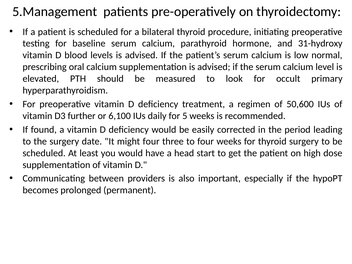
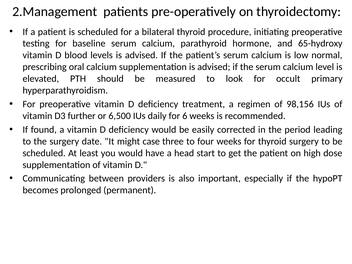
5.Management: 5.Management -> 2.Management (55, 12)
31-hydroxy: 31-hydroxy -> 65-hydroxy (320, 44)
50,600: 50,600 -> 98,156 (300, 104)
6,100: 6,100 -> 6,500 (120, 116)
5: 5 -> 6 (185, 116)
might four: four -> case (151, 141)
